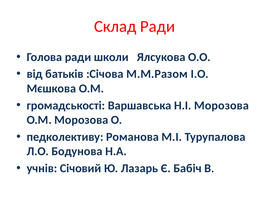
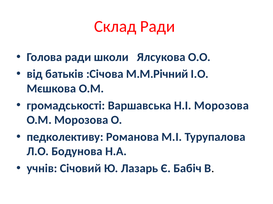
М.М.Разом: М.М.Разом -> М.М.Річний (157, 74)
